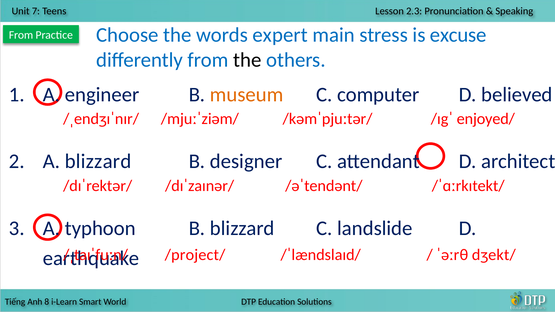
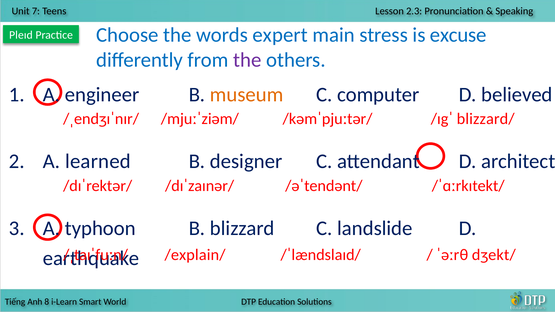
From: From -> Pleɪd (21, 35)
the colour: black -> purple (247, 60)
enjoyed/: enjoyed/ -> blizzard/ (486, 119)
A blizzard: blizzard -> learned (98, 162)
/project/: /project/ -> /explain/ (195, 255)
